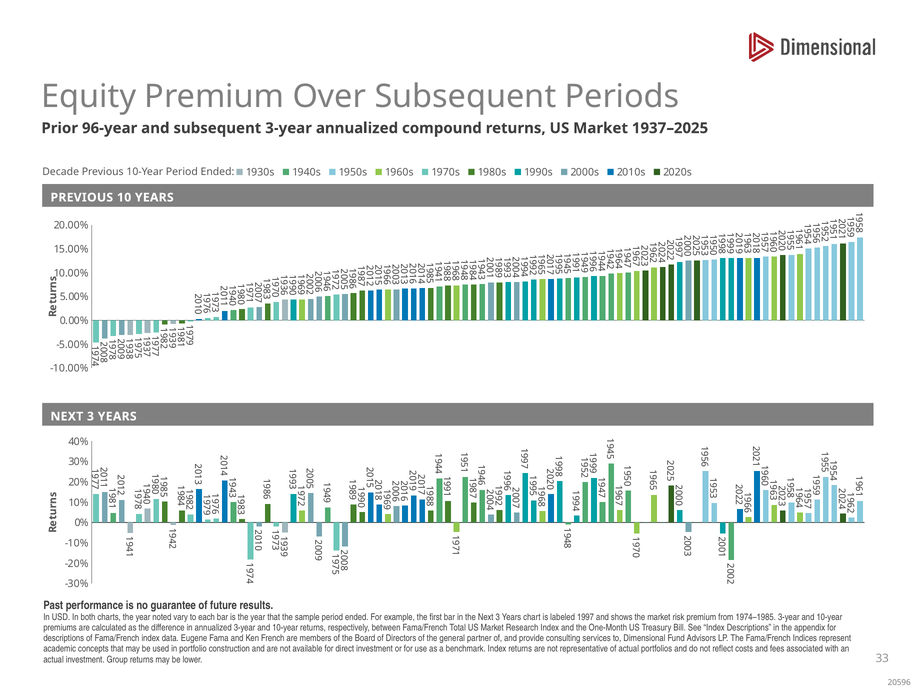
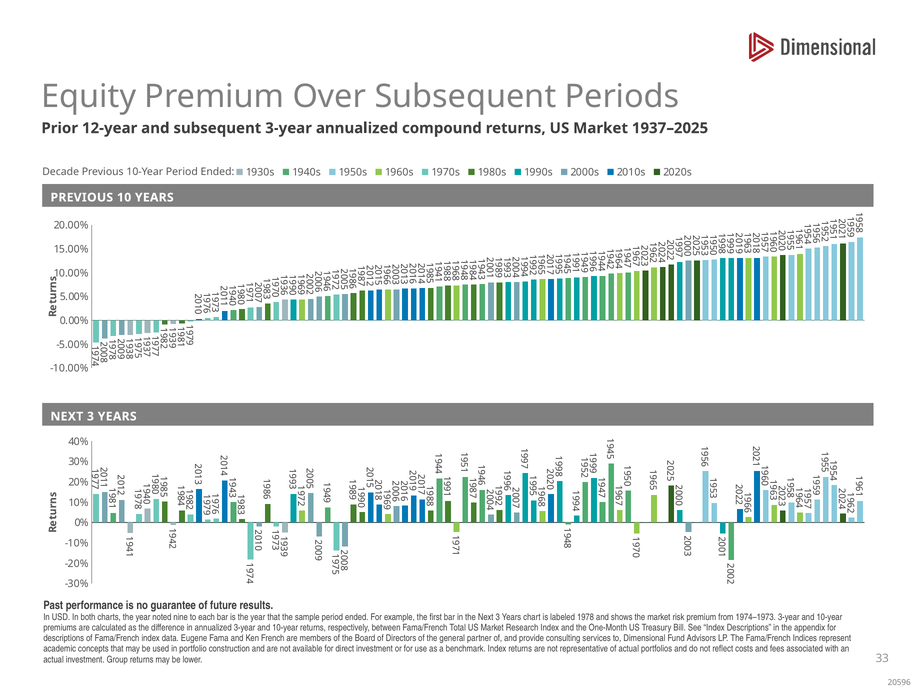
96-year: 96-year -> 12-year (110, 128)
vary: vary -> nine (181, 617)
1997: 1997 -> 1978 (586, 617)
1974–1985: 1974–1985 -> 1974–1973 (756, 617)
